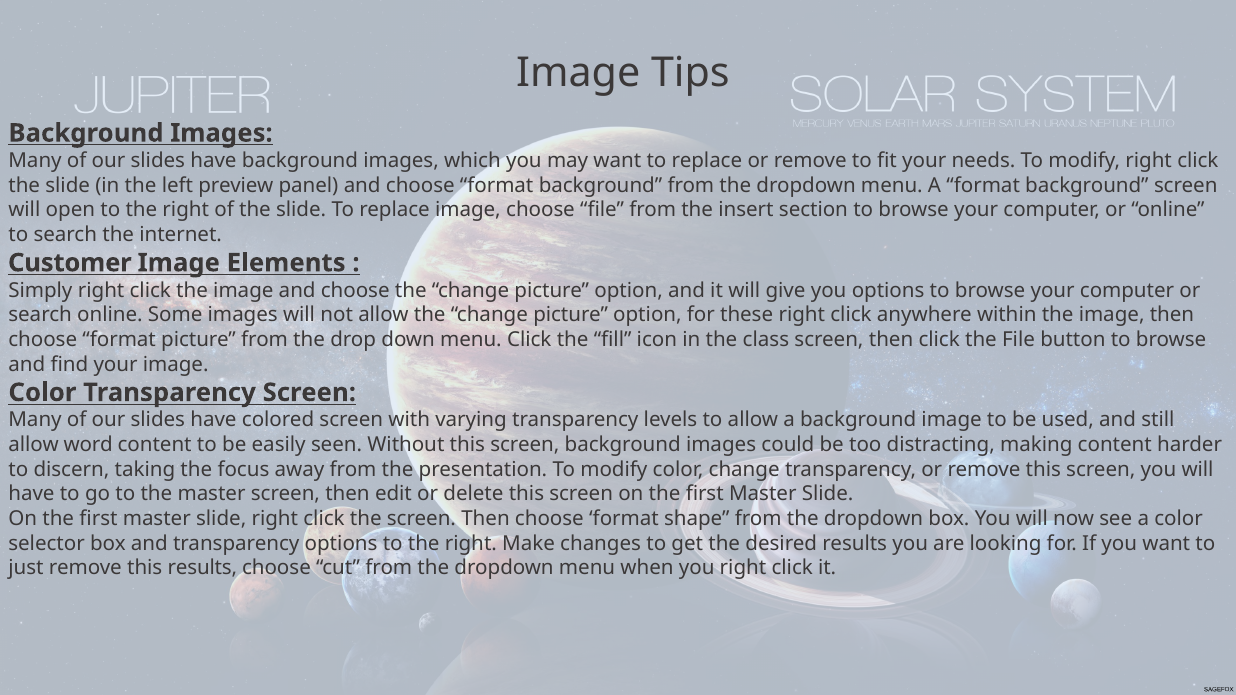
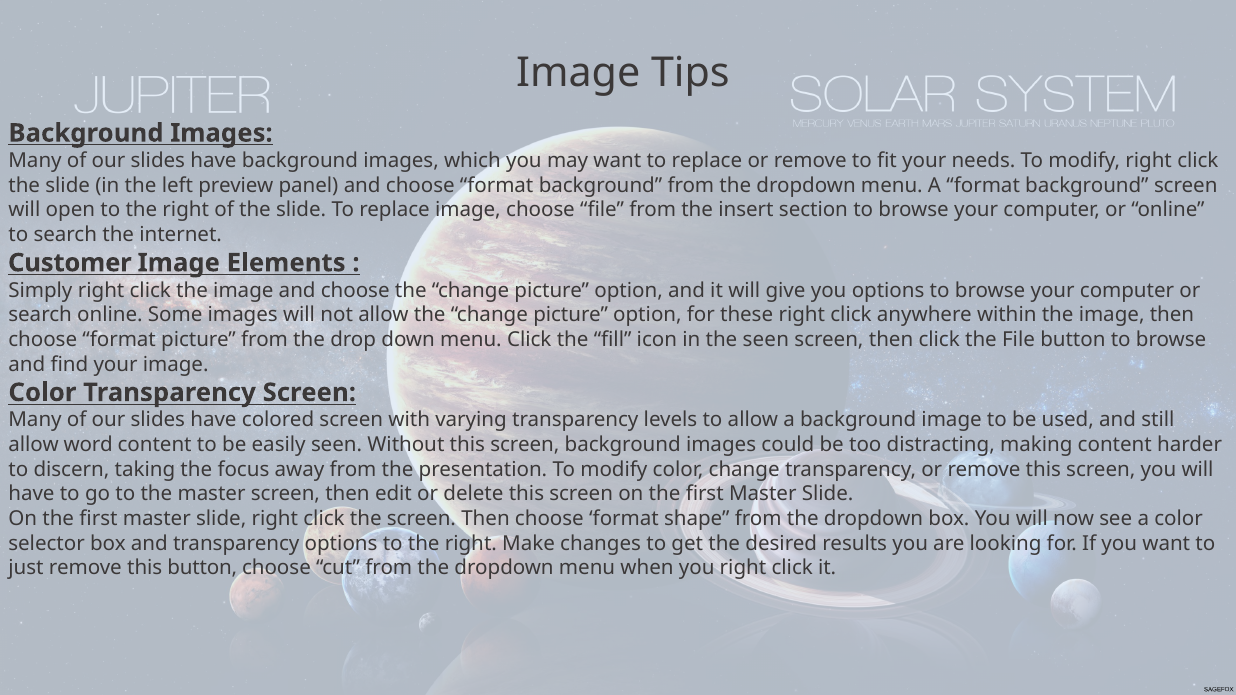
the class: class -> seen (766, 340)
this results: results -> button (202, 568)
